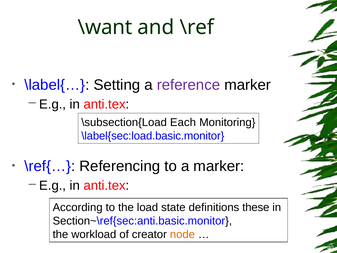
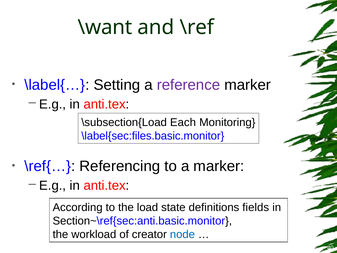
\label{sec:load.basic.monitor: \label{sec:load.basic.monitor -> \label{sec:files.basic.monitor (153, 136)
these: these -> fields (256, 207)
node colour: orange -> blue (182, 234)
